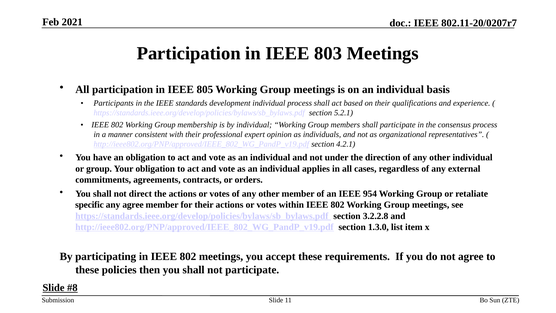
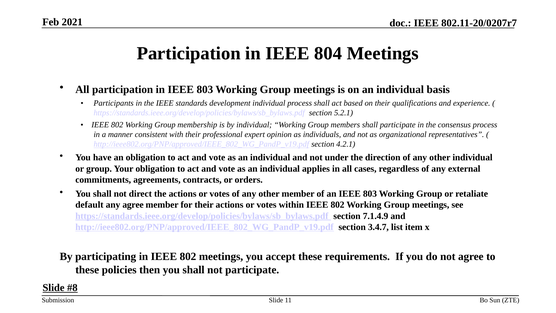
803: 803 -> 804 (328, 53)
in IEEE 805: 805 -> 803 (205, 89)
an IEEE 954: 954 -> 803 (370, 194)
specific: specific -> default (89, 205)
3.2.2.8: 3.2.2.8 -> 7.1.4.9 (376, 216)
1.3.0: 1.3.0 -> 3.4.7 (378, 227)
